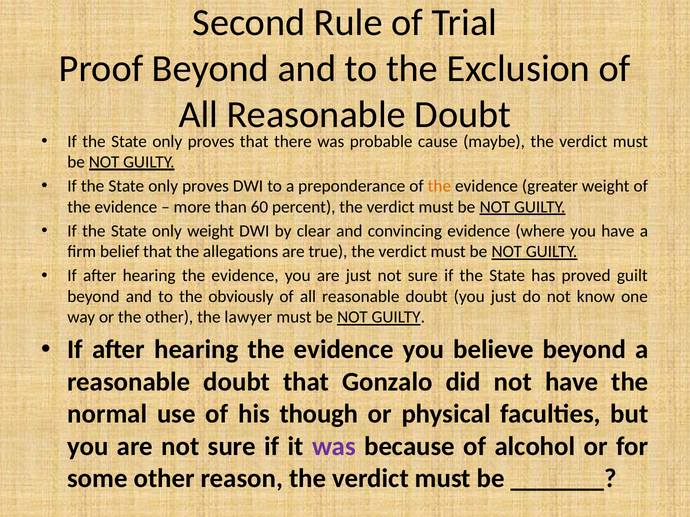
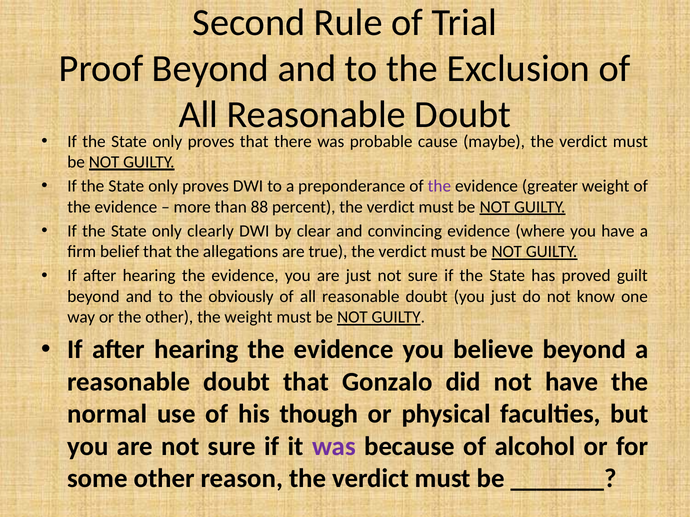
the colour: orange -> purple (439, 186)
60: 60 -> 88 (259, 207)
only weight: weight -> clearly (211, 231)
the lawyer: lawyer -> weight (248, 317)
